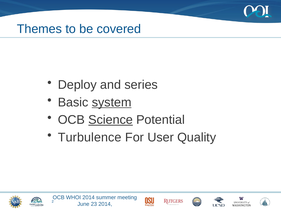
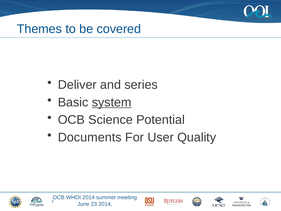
Deploy: Deploy -> Deliver (77, 85)
Science underline: present -> none (111, 120)
Turbulence: Turbulence -> Documents (90, 137)
